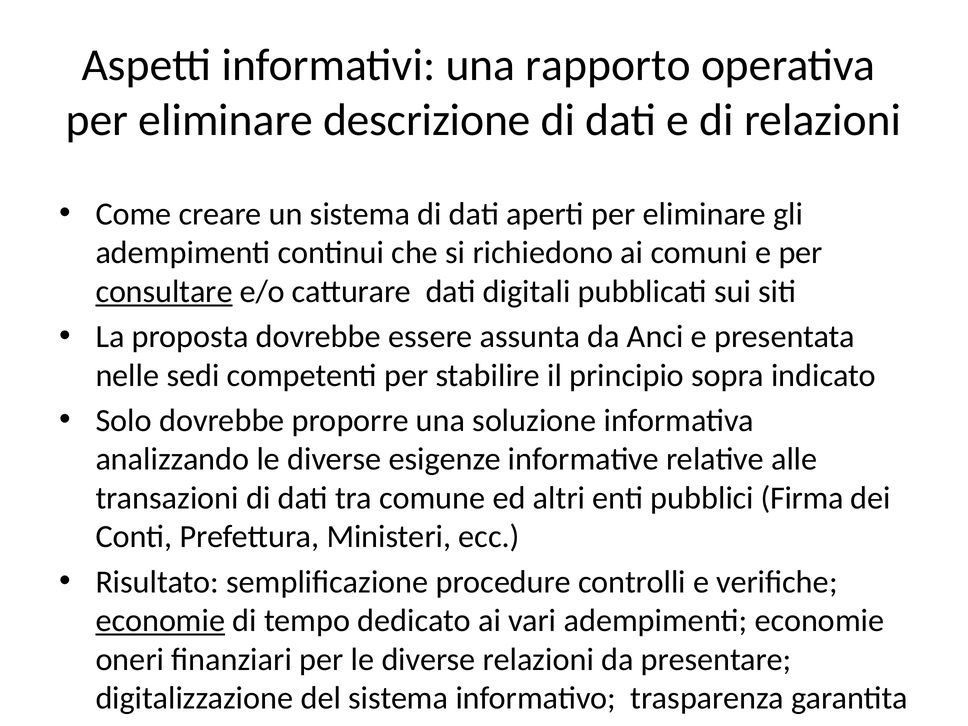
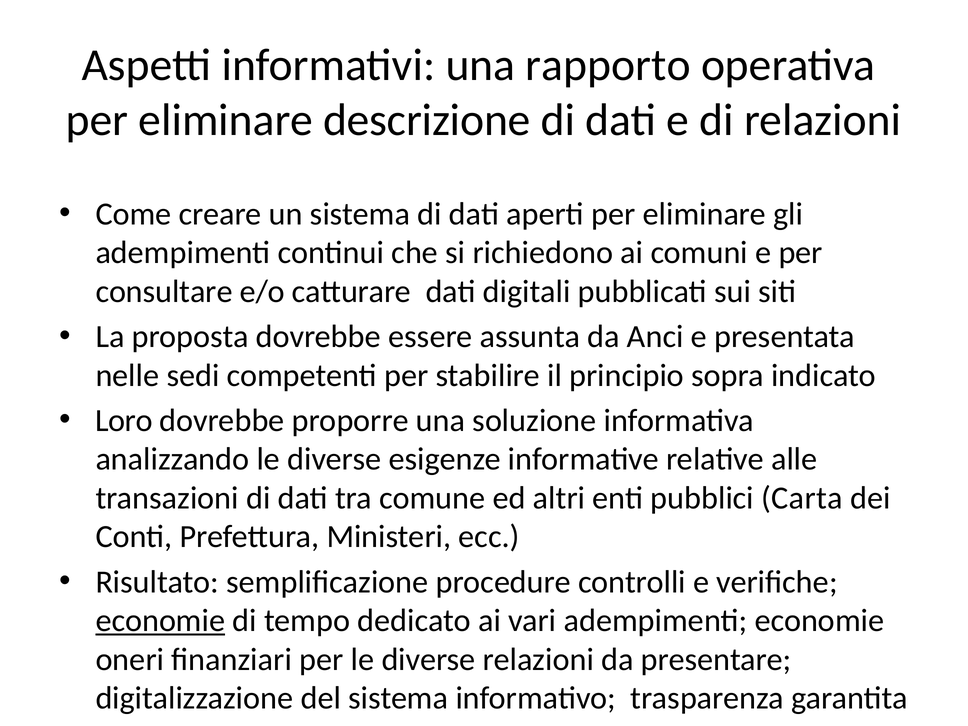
consultare underline: present -> none (164, 292)
Solo: Solo -> Loro (124, 421)
Firma: Firma -> Carta (802, 498)
